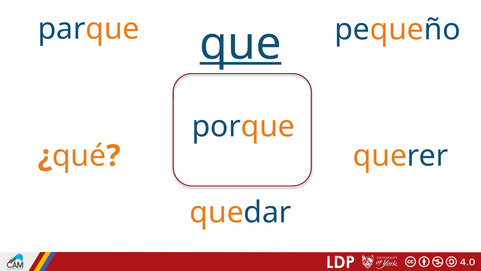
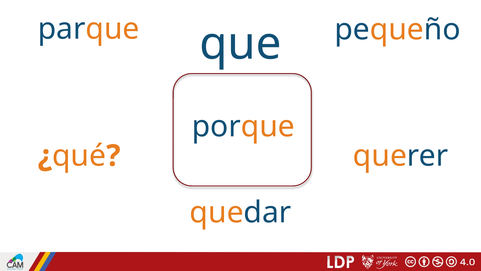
que underline: present -> none (240, 44)
